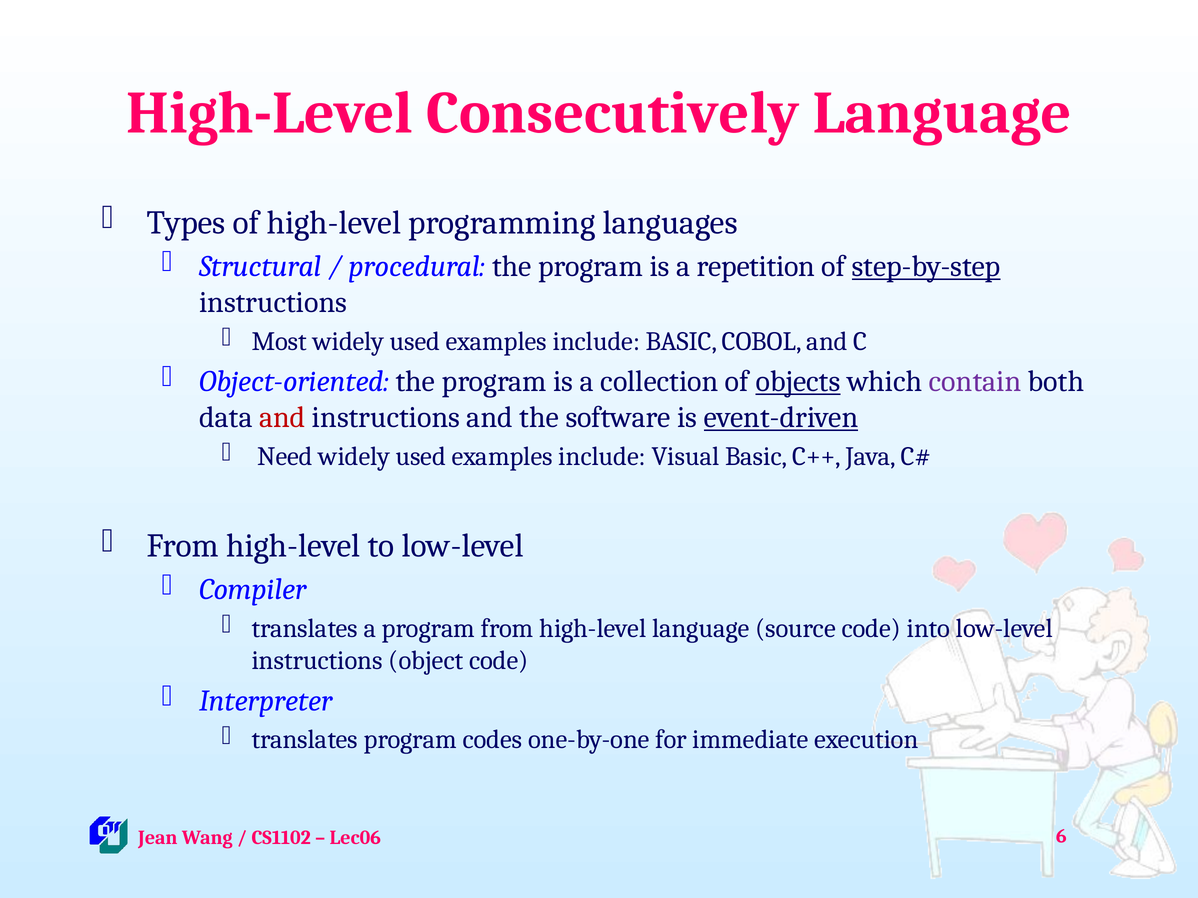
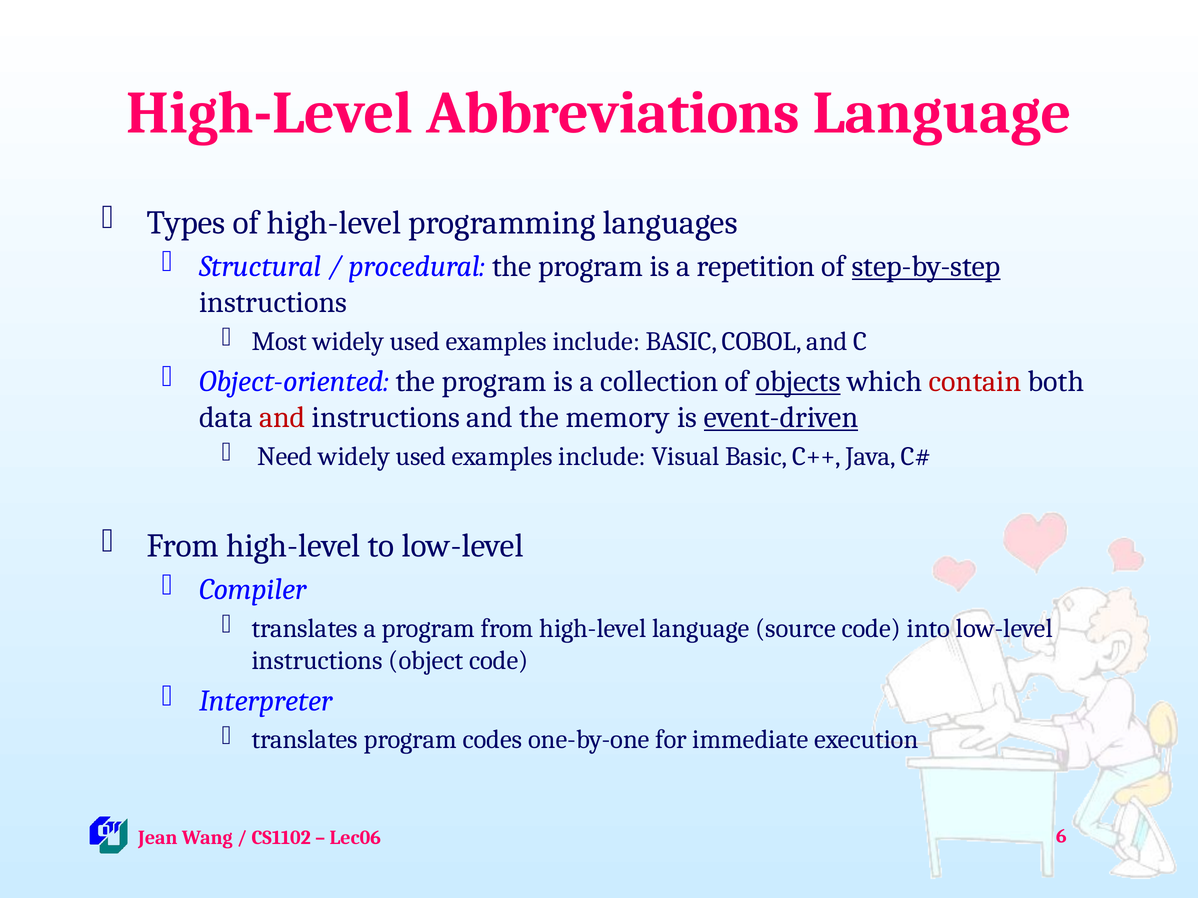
Consecutively: Consecutively -> Abbreviations (613, 113)
contain colour: purple -> red (975, 382)
software: software -> memory (618, 418)
